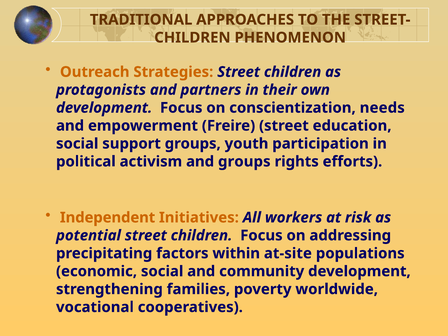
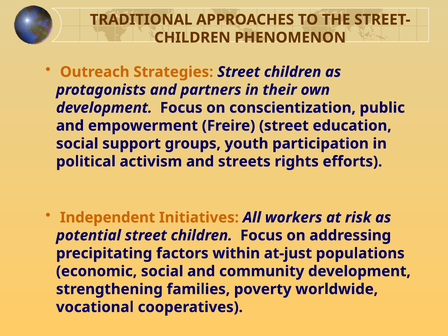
needs: needs -> public (382, 108)
and groups: groups -> streets (244, 162)
at-site: at-site -> at-just (288, 253)
